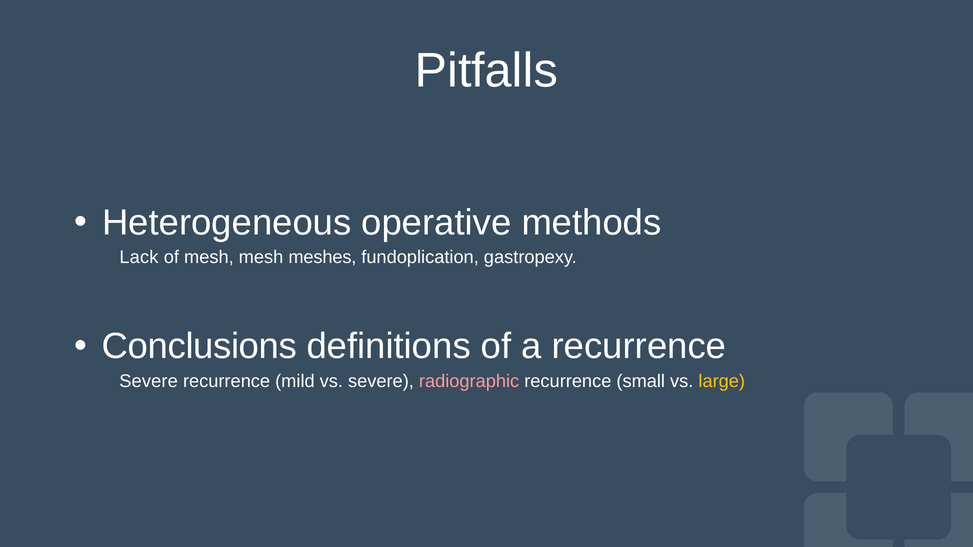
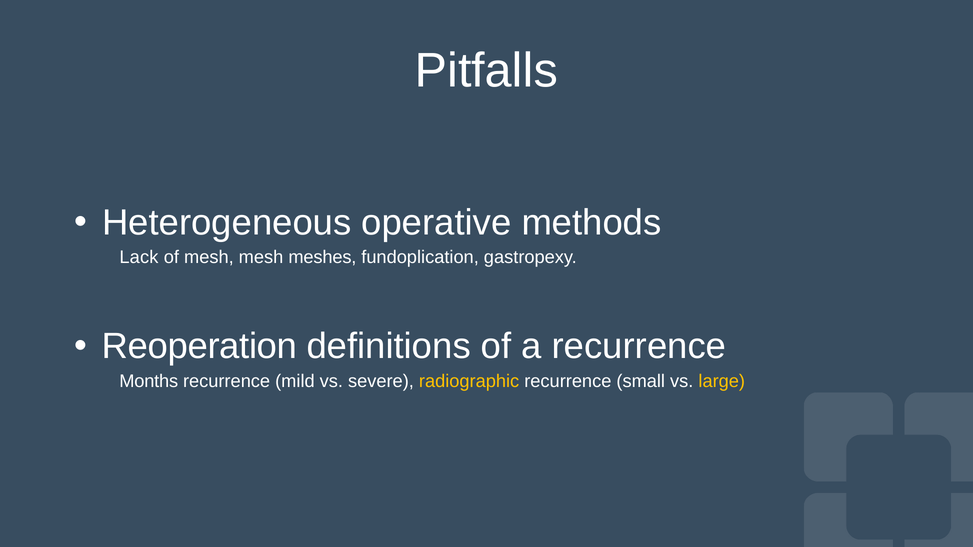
Conclusions: Conclusions -> Reoperation (199, 347)
Severe: Severe -> Months (149, 381)
radiographic colour: pink -> yellow (469, 381)
